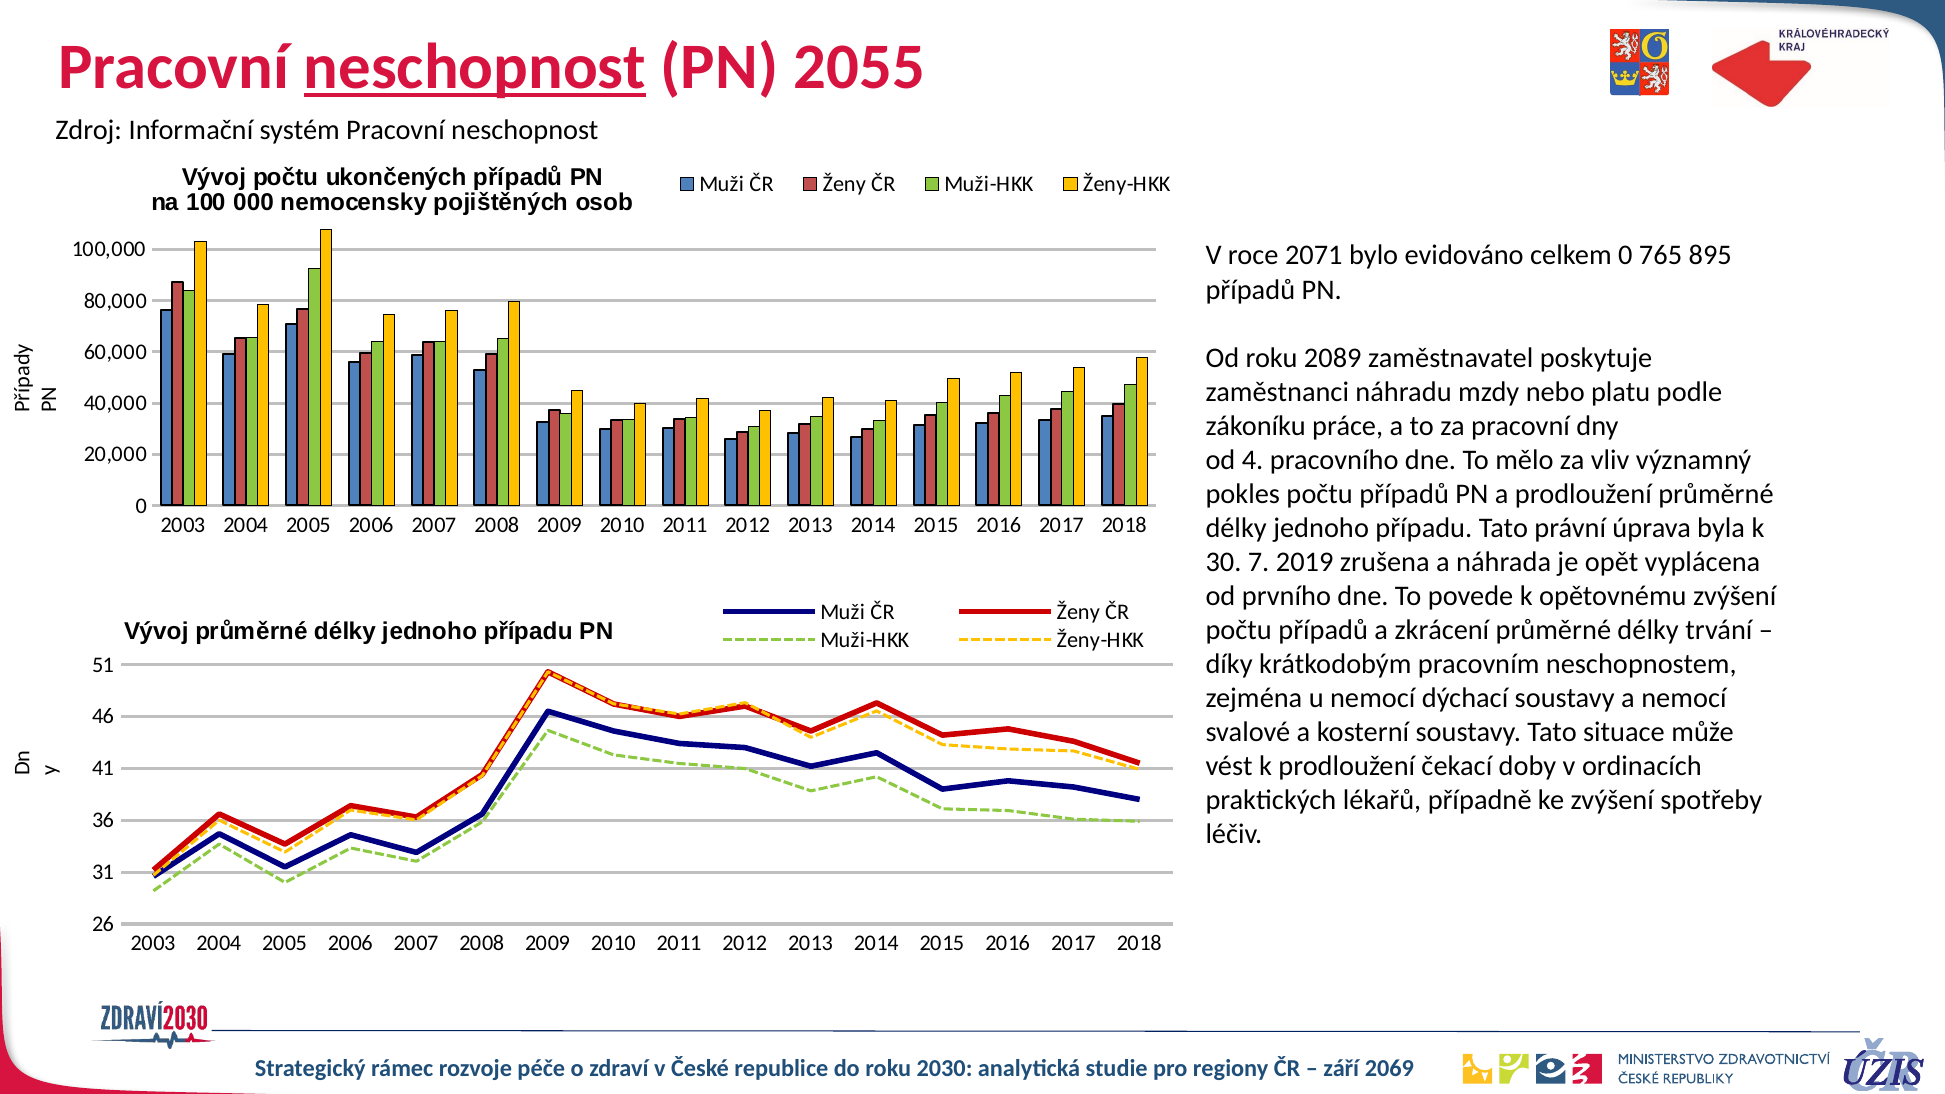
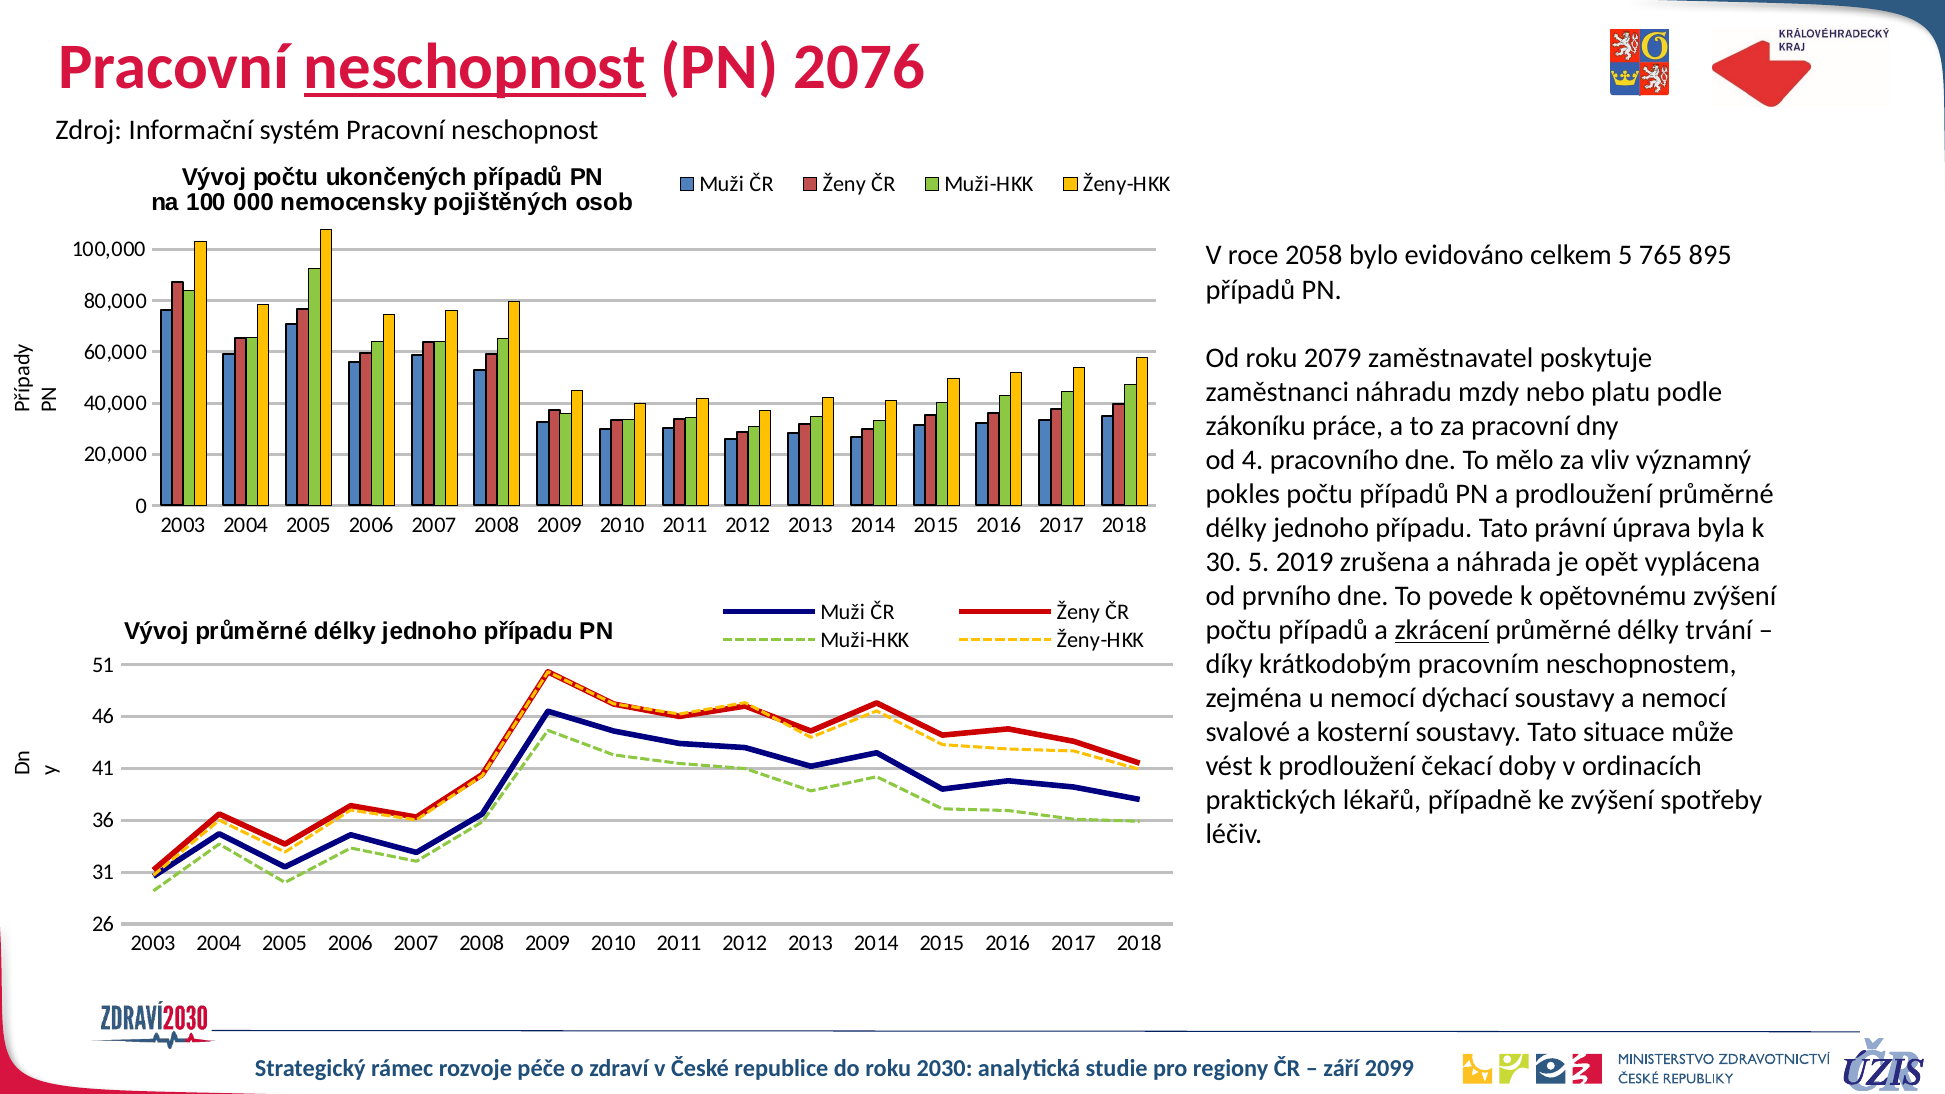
2055: 2055 -> 2076 (859, 68)
2071: 2071 -> 2058 (1314, 256)
celkem 0: 0 -> 5 (1625, 256)
2089: 2089 -> 2079 (1333, 358)
30 7: 7 -> 5 (1259, 562)
zkrácení underline: none -> present (1442, 630)
2069: 2069 -> 2099 (1389, 1068)
